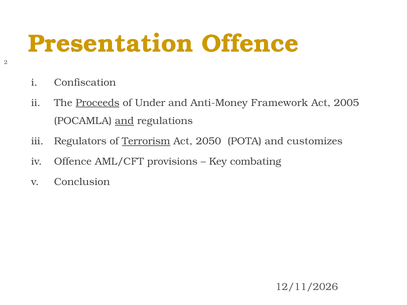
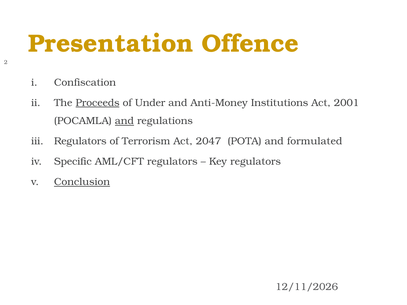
Framework: Framework -> Institutions (280, 103)
2005: 2005 -> 2001 (347, 103)
Terrorism underline: present -> none (146, 141)
2050: 2050 -> 2047 (208, 141)
customizes: customizes -> formulated (315, 141)
Offence: Offence -> Specific (73, 162)
AML/CFT provisions: provisions -> regulators (172, 162)
Key combating: combating -> regulators (256, 162)
Conclusion underline: none -> present (82, 182)
